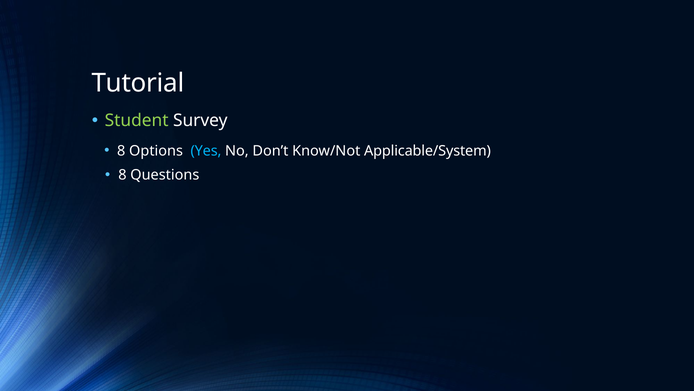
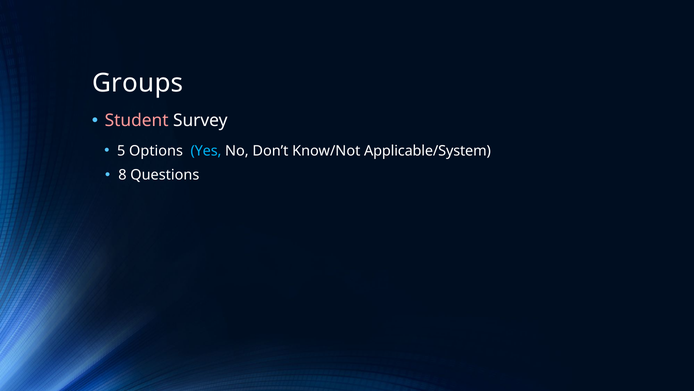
Tutorial: Tutorial -> Groups (138, 83)
Student colour: light green -> pink (137, 120)
8: 8 -> 5 (121, 151)
